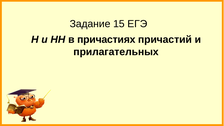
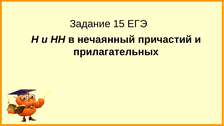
причастиях: причастиях -> нечаянный (106, 40)
